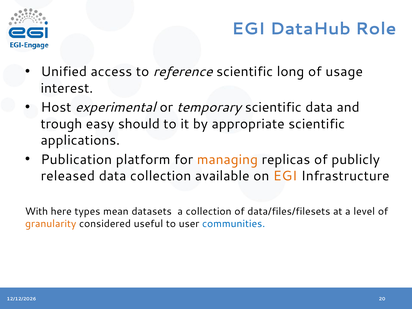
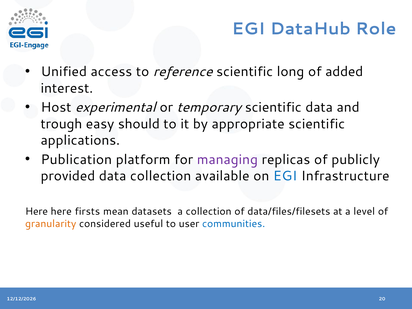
usage: usage -> added (344, 72)
managing colour: orange -> purple (227, 160)
released: released -> provided (68, 176)
EGI colour: orange -> blue (285, 176)
With: With -> Here (37, 211)
types: types -> firsts (87, 211)
